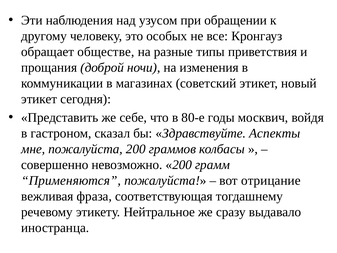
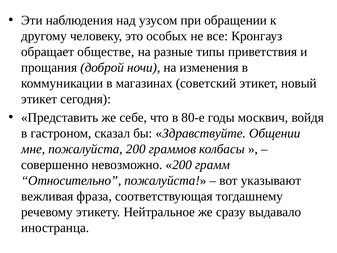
Аспекты: Аспекты -> Общении (275, 133)
Применяются: Применяются -> Относительно (71, 180)
отрицание: отрицание -> указывают (271, 180)
